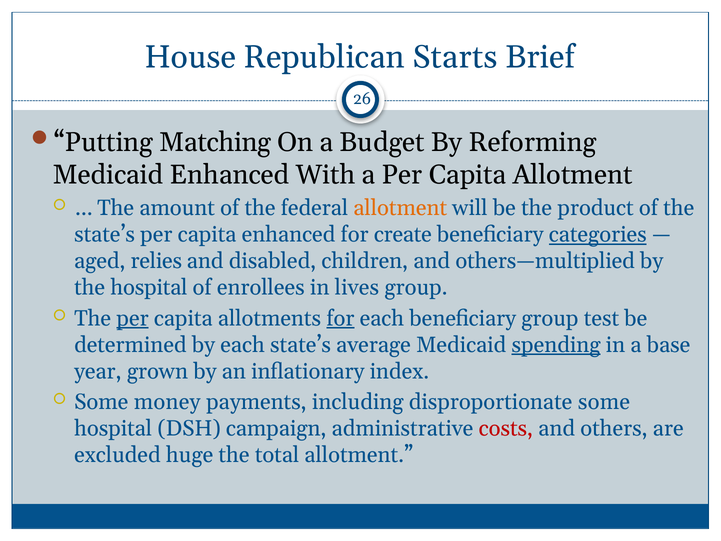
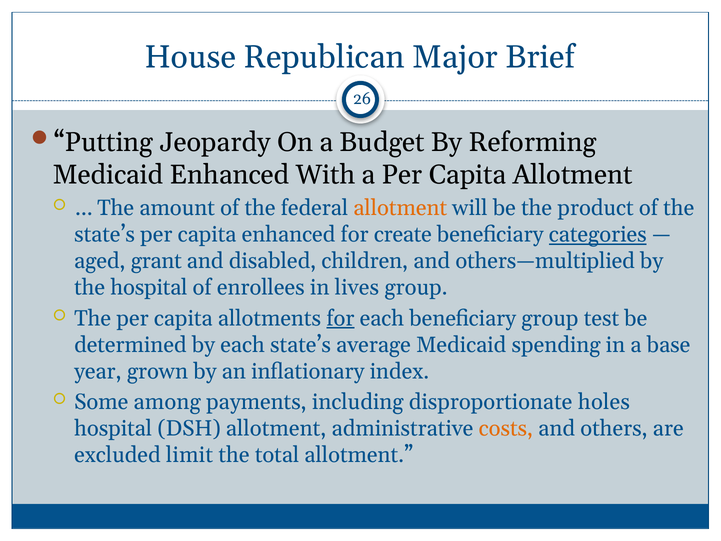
Starts: Starts -> Major (455, 57)
Matching: Matching -> Jeopardy (215, 142)
relies: relies -> grant (156, 261)
per underline: present -> none (133, 318)
spending underline: present -> none (556, 345)
money: money -> among (167, 402)
disproportionate some: some -> holes (604, 402)
DSH campaign: campaign -> allotment (276, 428)
costs colour: red -> orange (506, 428)
huge: huge -> limit (189, 455)
